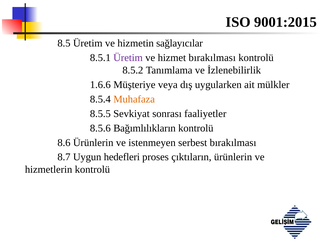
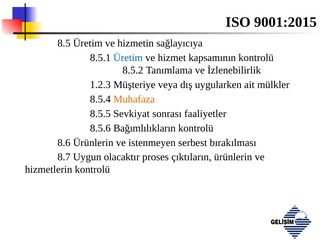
sağlayıcılar: sağlayıcılar -> sağlayıcıya (179, 43)
Üretim colour: purple -> blue (128, 58)
hizmet bırakılması: bırakılması -> kapsamının (212, 58)
1.6.6: 1.6.6 -> 1.2.3 (100, 85)
hedefleri: hedefleri -> olacaktır (122, 158)
